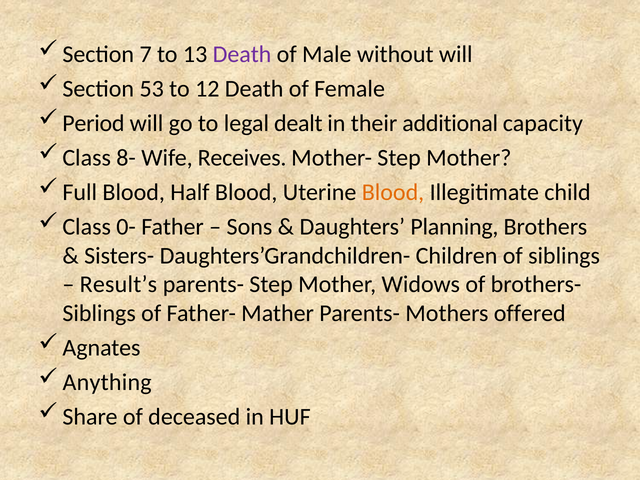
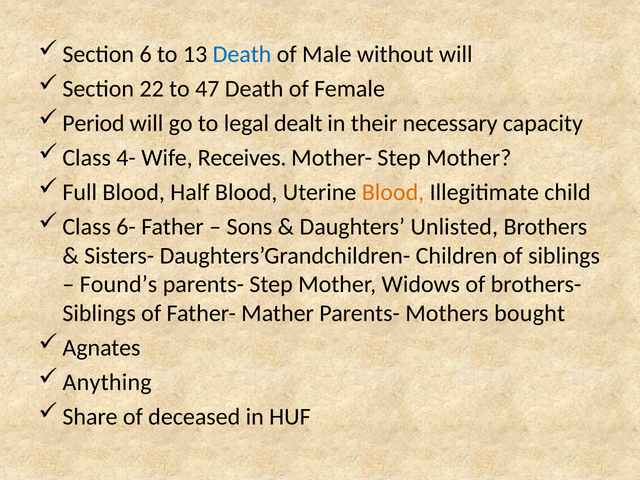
7: 7 -> 6 (146, 54)
Death colour: purple -> blue (242, 54)
53: 53 -> 22 (152, 89)
12: 12 -> 47 (207, 89)
additional: additional -> necessary (450, 123)
8-: 8- -> 4- (126, 158)
0-: 0- -> 6- (126, 227)
Planning: Planning -> Unlisted (454, 227)
Result’s: Result’s -> Found’s (118, 285)
offered: offered -> bought (530, 313)
